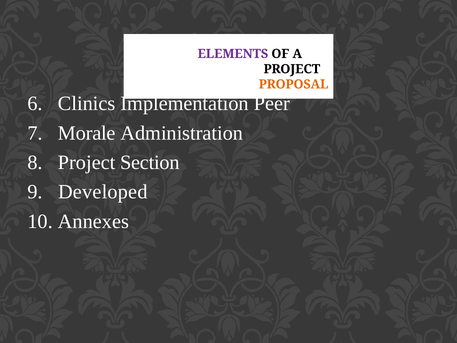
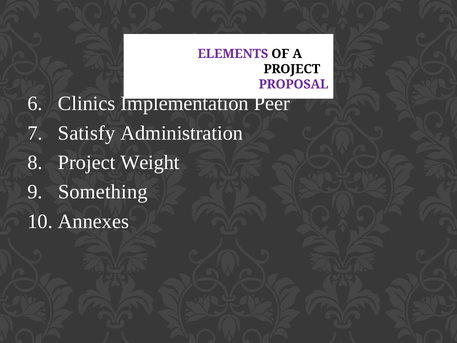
PROPOSAL colour: orange -> purple (294, 84)
Morale: Morale -> Satisfy (87, 133)
Section: Section -> Weight (150, 162)
Developed: Developed -> Something (103, 192)
